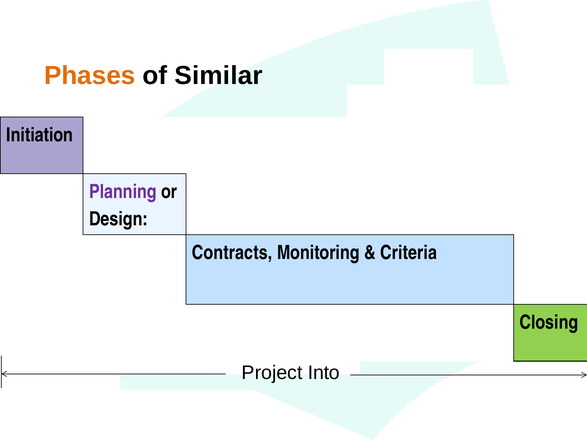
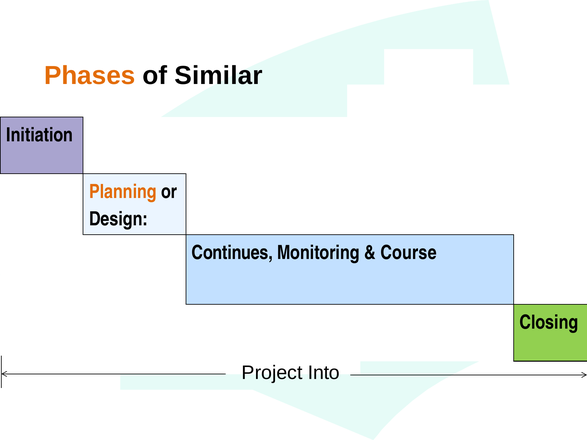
Planning colour: purple -> orange (123, 192)
Contracts: Contracts -> Continues (232, 253)
Criteria: Criteria -> Course (408, 253)
